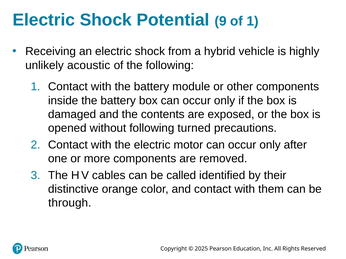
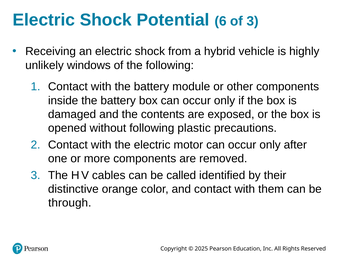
9: 9 -> 6 (221, 21)
of 1: 1 -> 3 (253, 21)
acoustic: acoustic -> windows (89, 65)
turned: turned -> plastic (194, 128)
